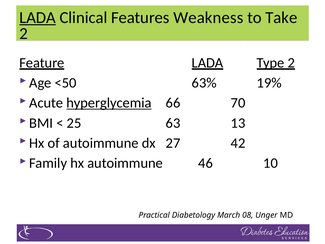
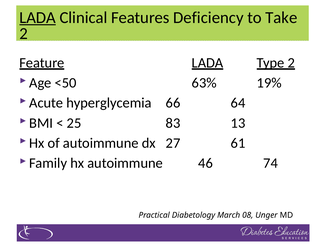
Weakness: Weakness -> Deficiency (208, 18)
hyperglycemia underline: present -> none (109, 103)
70: 70 -> 64 (238, 103)
63: 63 -> 83 (173, 123)
42: 42 -> 61 (238, 143)
10: 10 -> 74 (271, 163)
